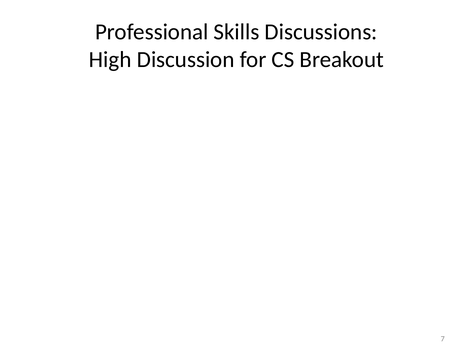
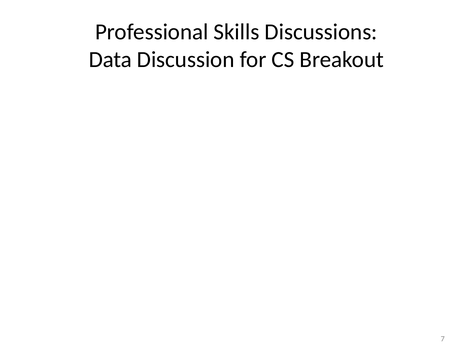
High: High -> Data (110, 60)
